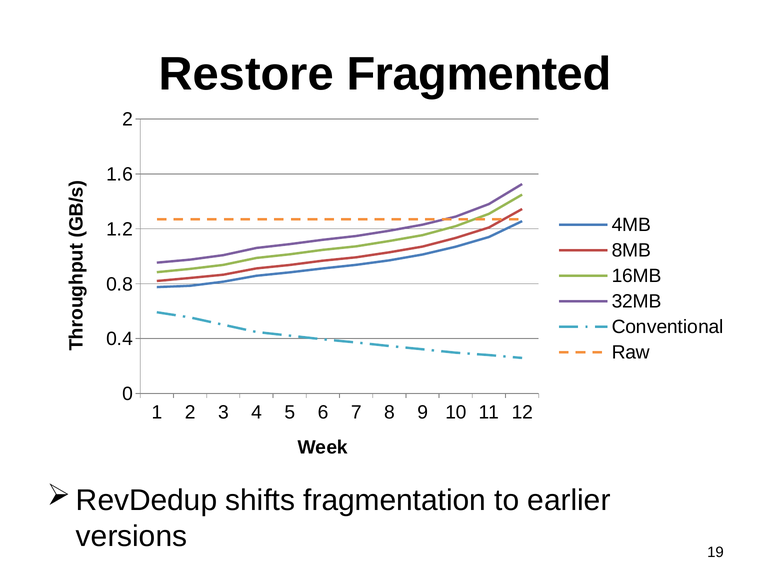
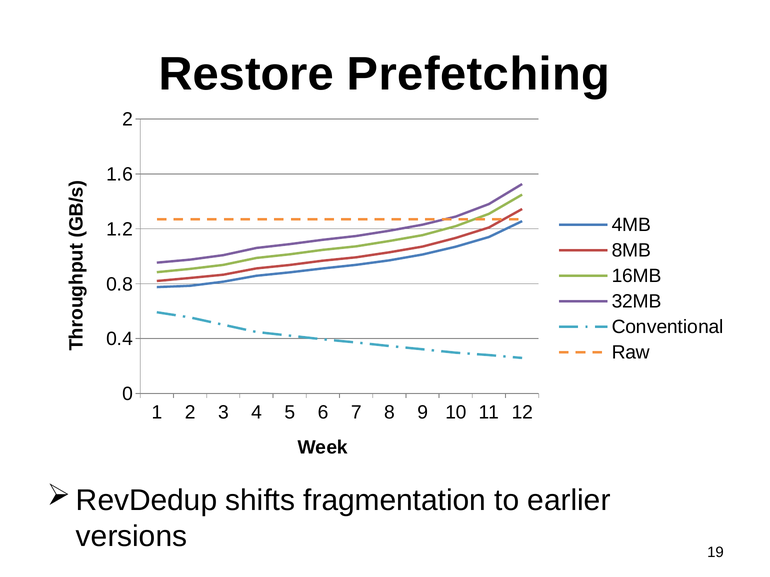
Fragmented: Fragmented -> Prefetching (478, 75)
